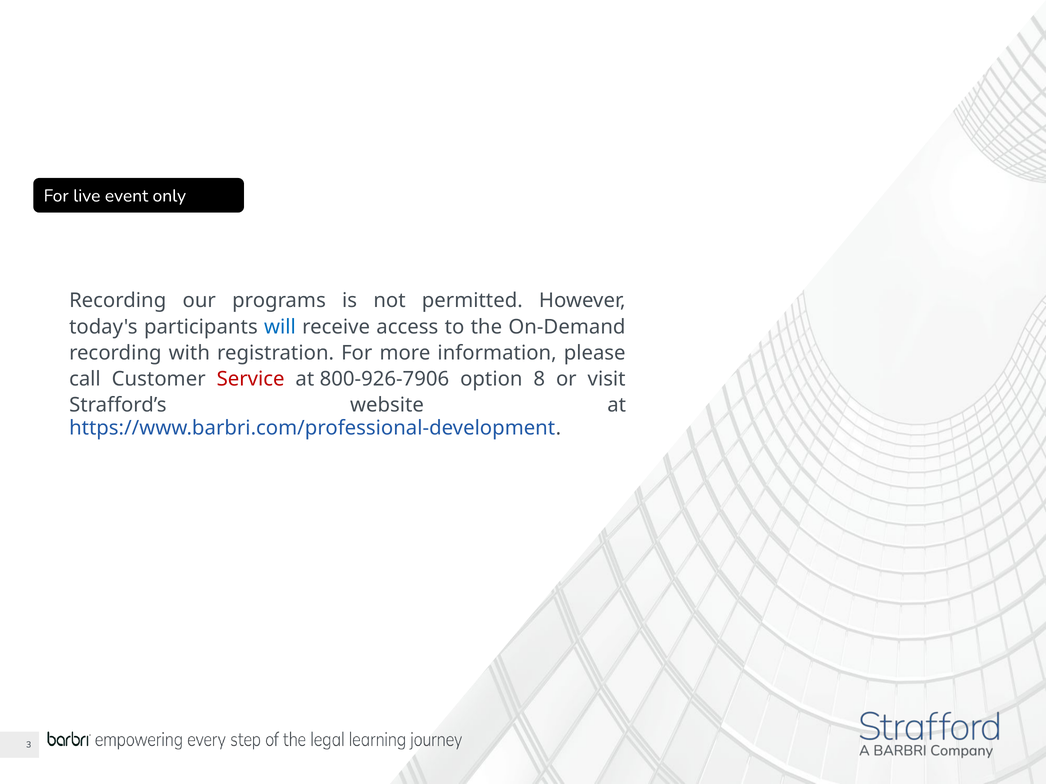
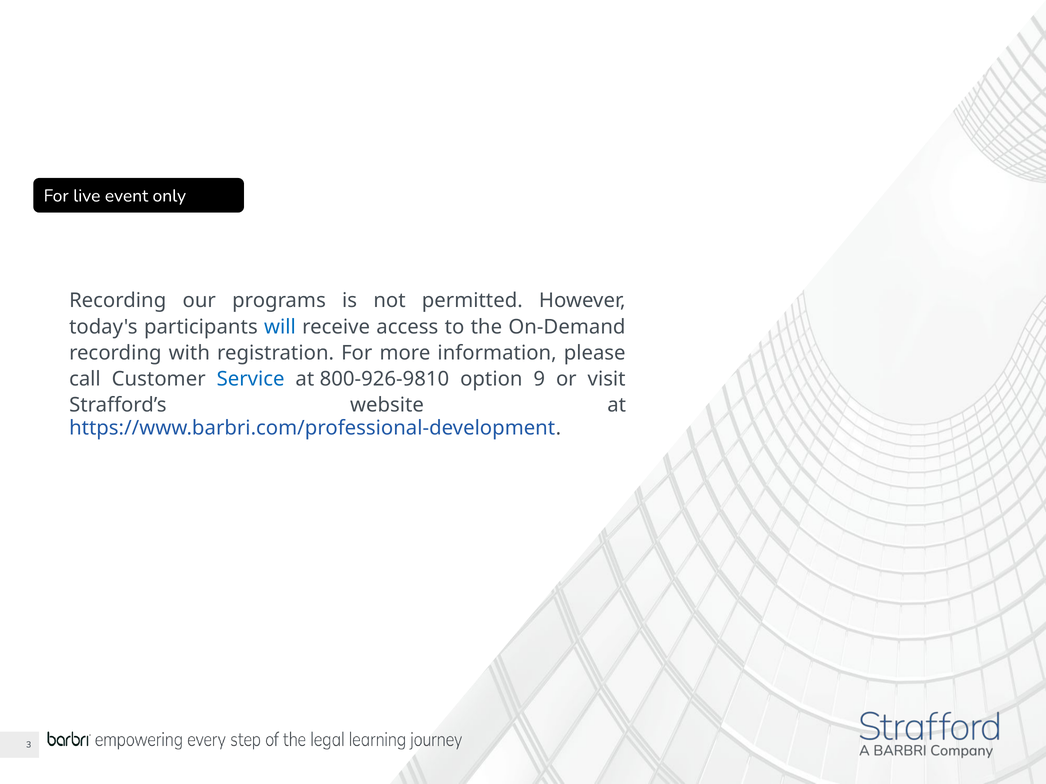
Service colour: red -> blue (251, 379)
800-926-7906: 800-926-7906 -> 800-926-9810 (384, 379)
8: 8 -> 9 (539, 379)
